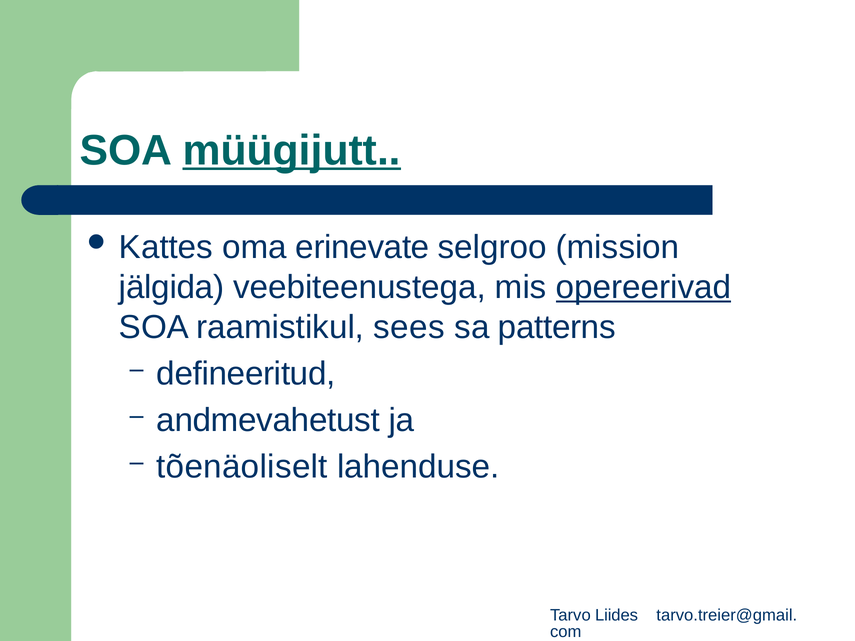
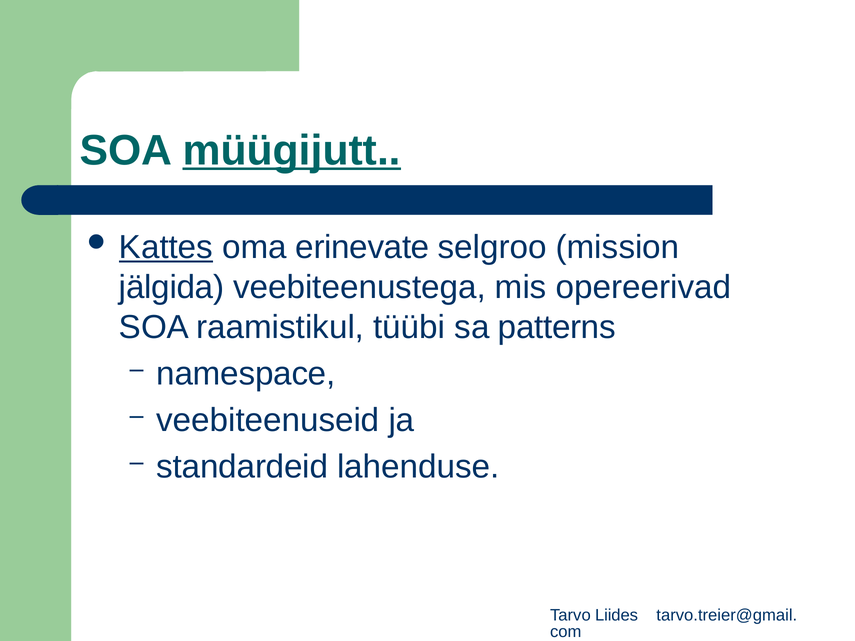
Kattes underline: none -> present (166, 247)
opereerivad underline: present -> none (643, 287)
sees: sees -> tüübi (409, 327)
defineeritud: defineeritud -> namespace (246, 374)
andmevahetust: andmevahetust -> veebiteenuseid (268, 420)
tõenäoliselt: tõenäoliselt -> standardeid (242, 467)
